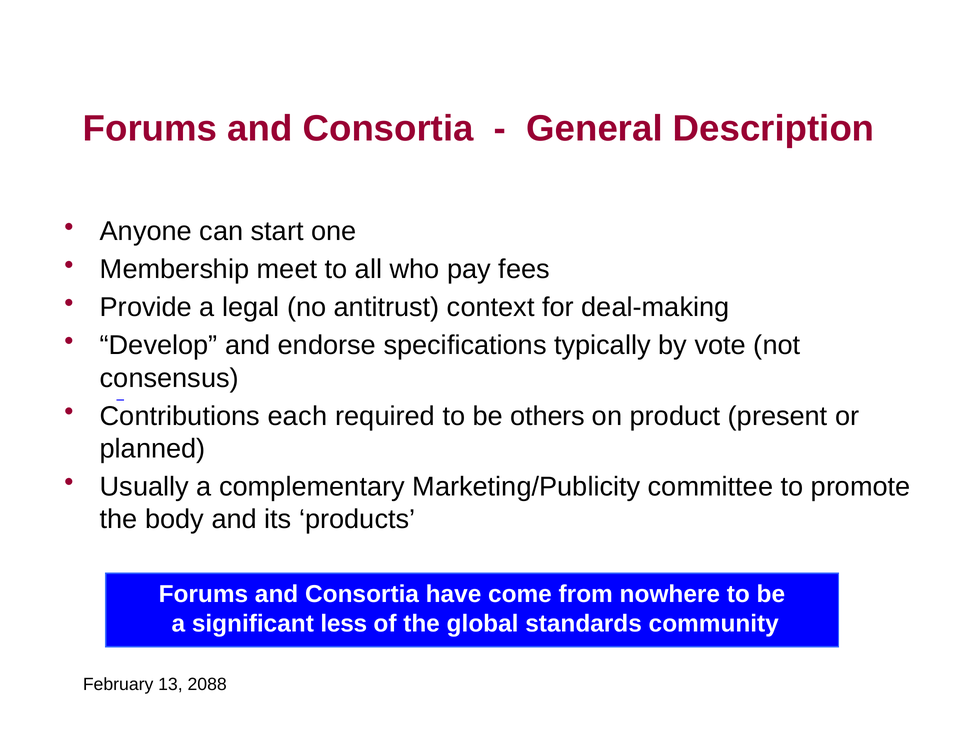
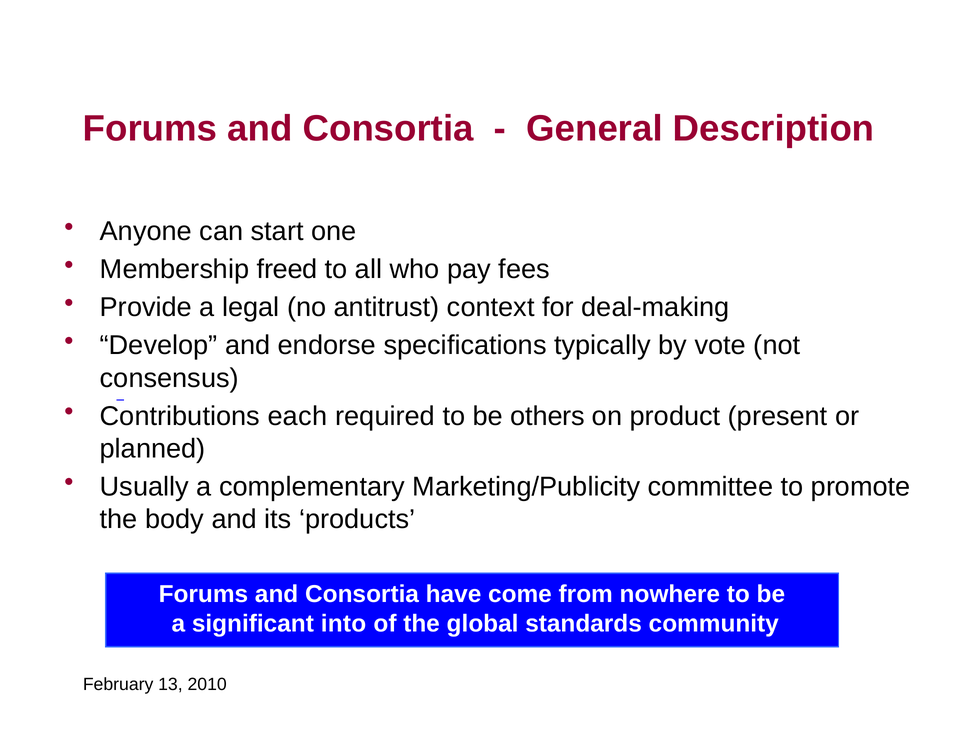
meet: meet -> freed (287, 269)
less: less -> into (344, 623)
2088: 2088 -> 2010 (207, 684)
